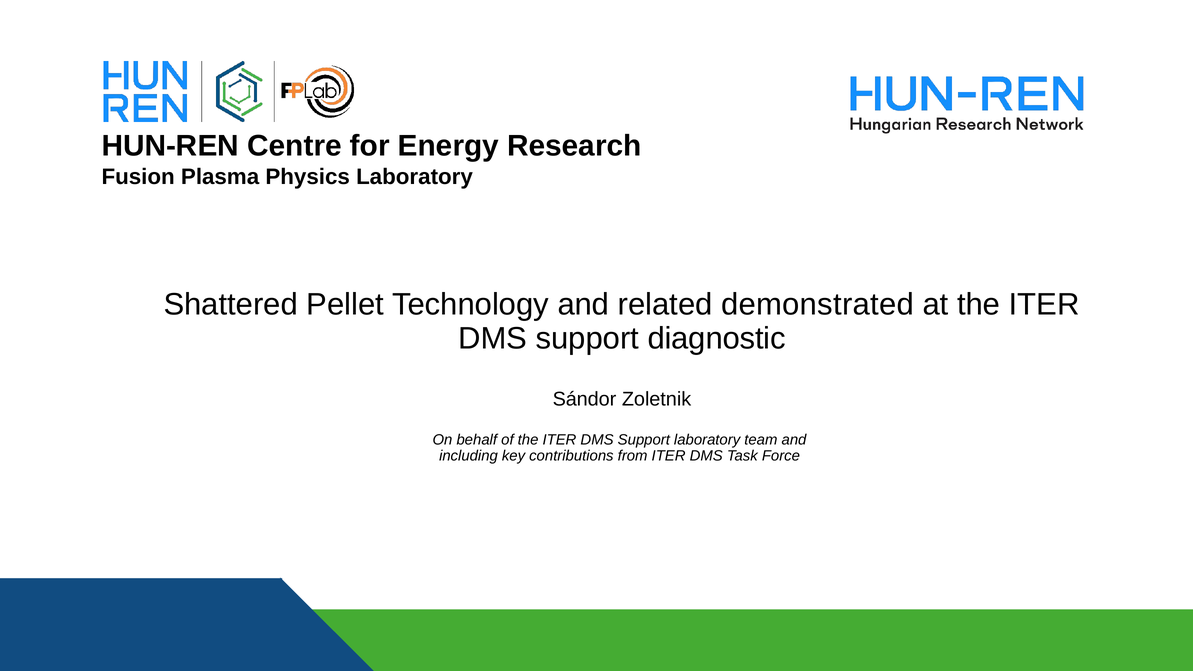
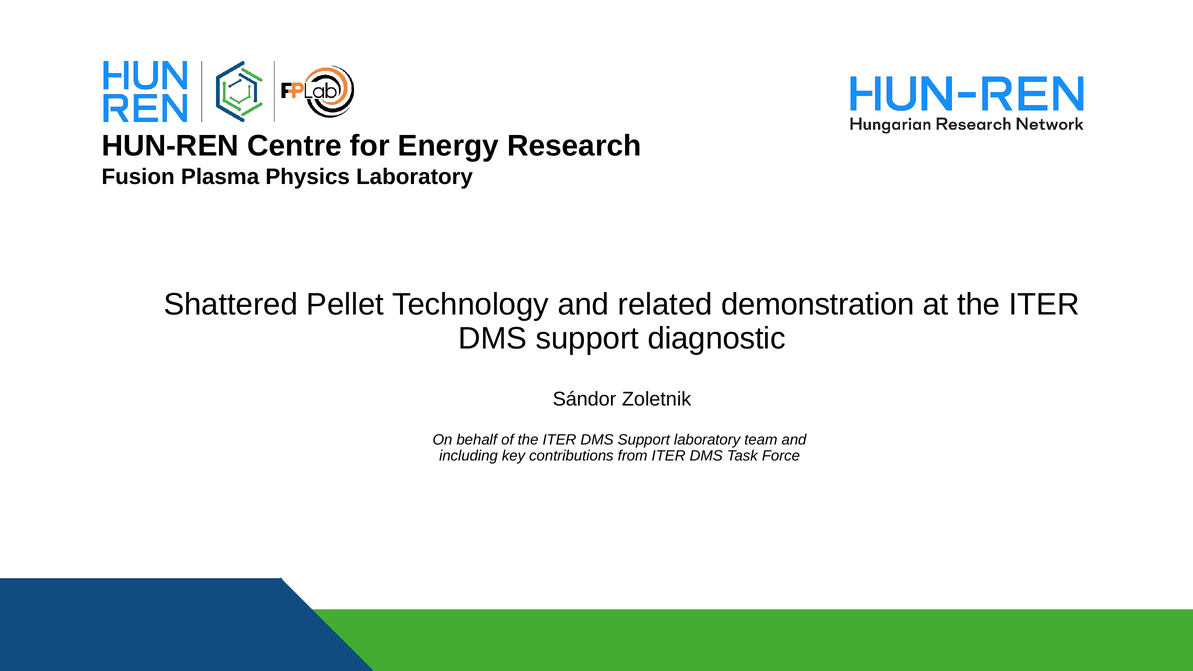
demonstrated: demonstrated -> demonstration (818, 305)
